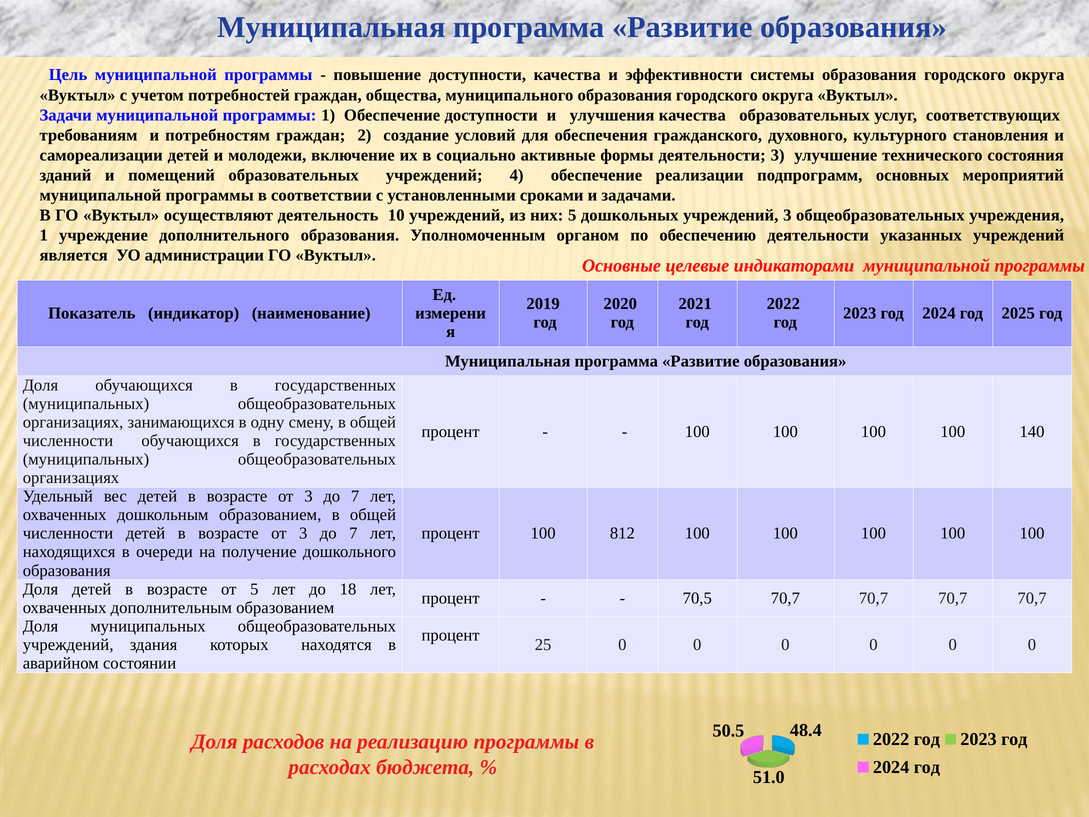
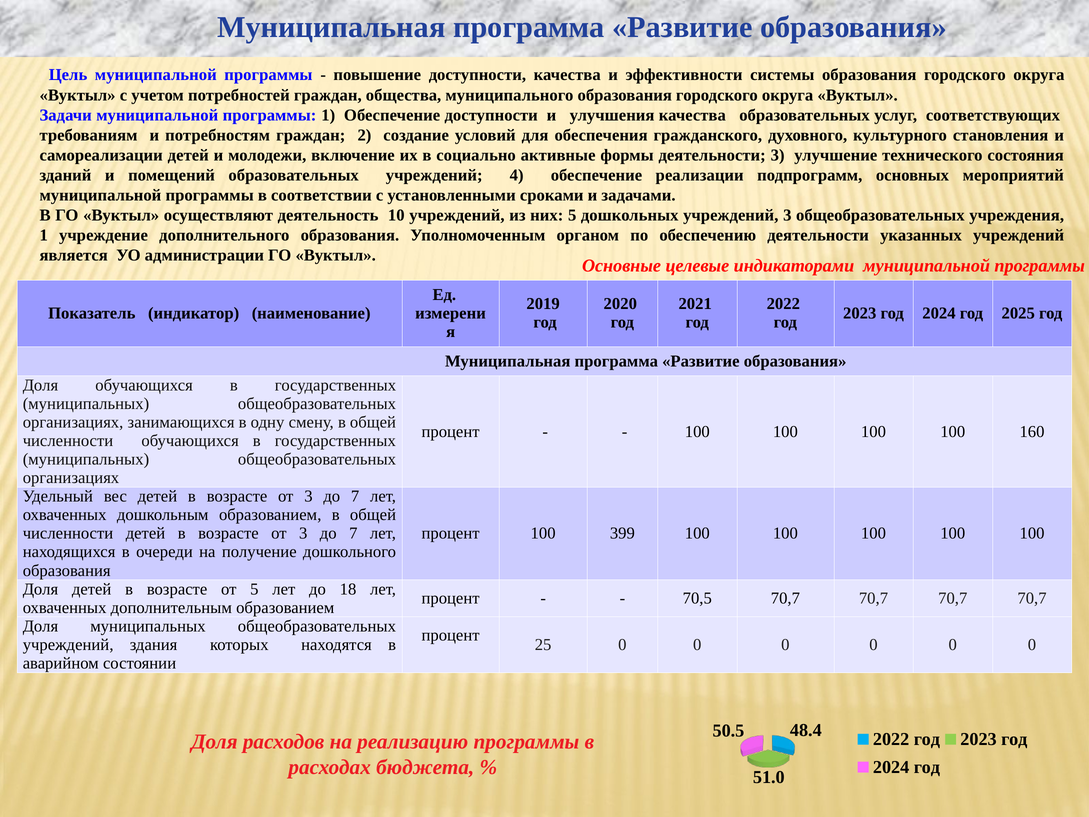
140: 140 -> 160 (1032, 431)
812: 812 -> 399 (622, 533)
